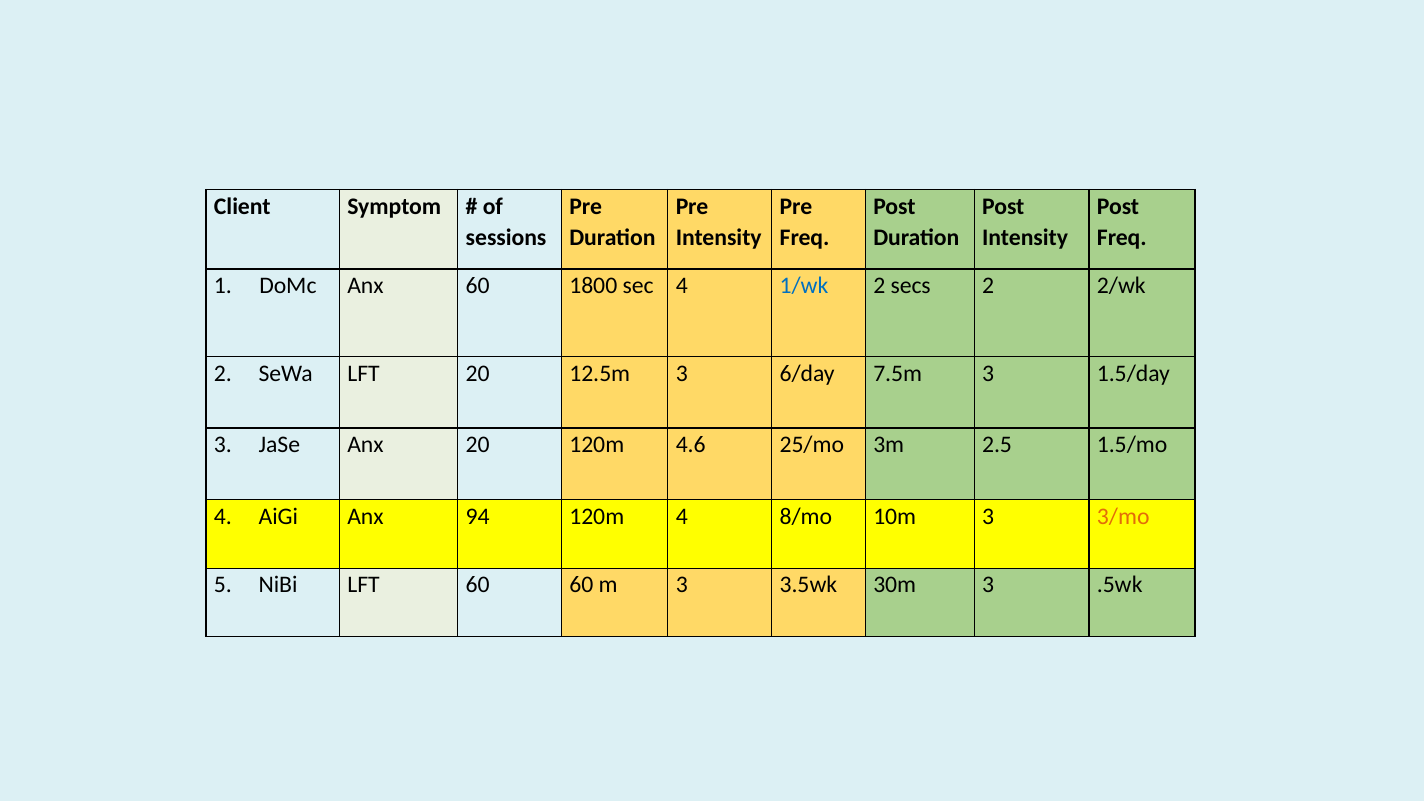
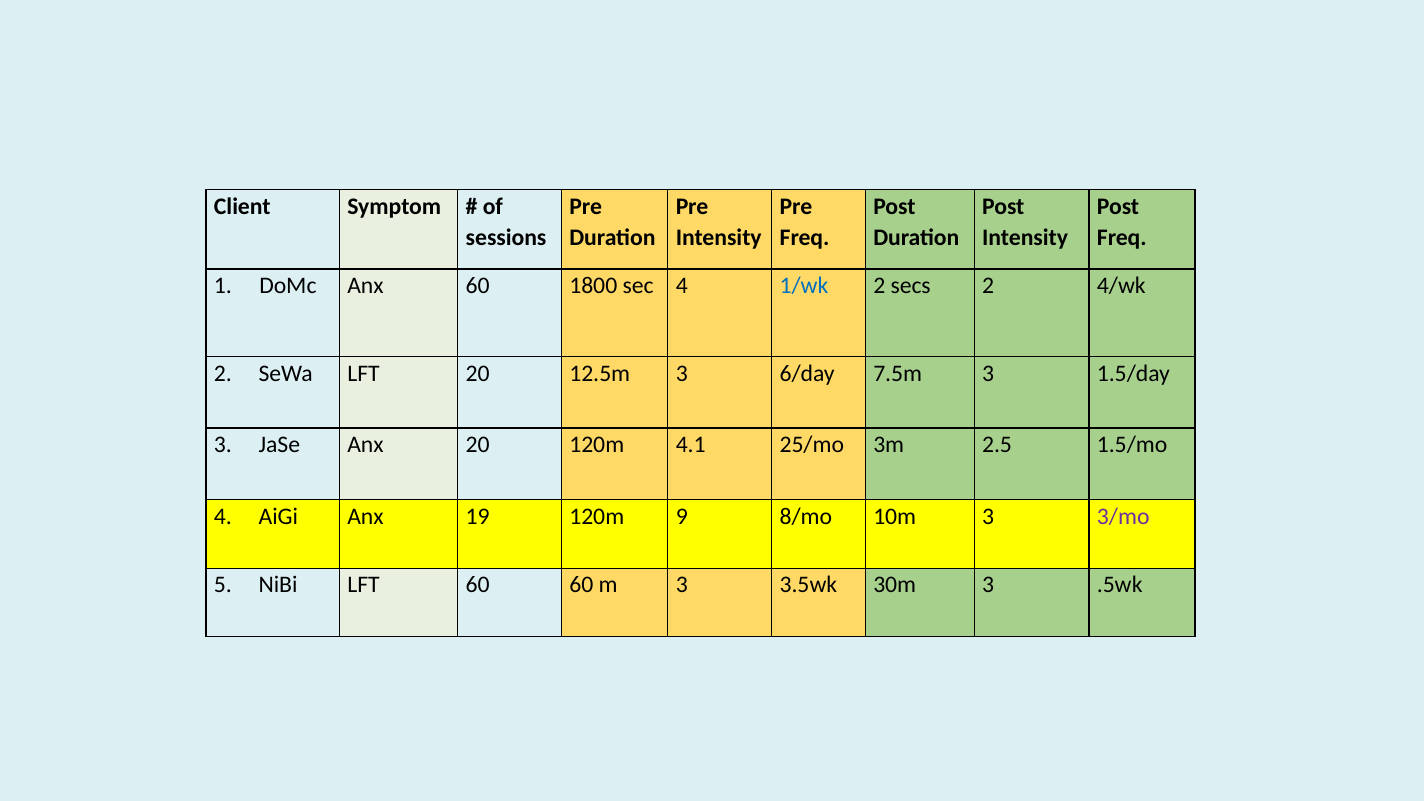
2/wk: 2/wk -> 4/wk (1121, 286)
4.6: 4.6 -> 4.1 (691, 445)
94: 94 -> 19 (478, 516)
120m 4: 4 -> 9 (682, 516)
3/mo colour: orange -> purple (1123, 516)
